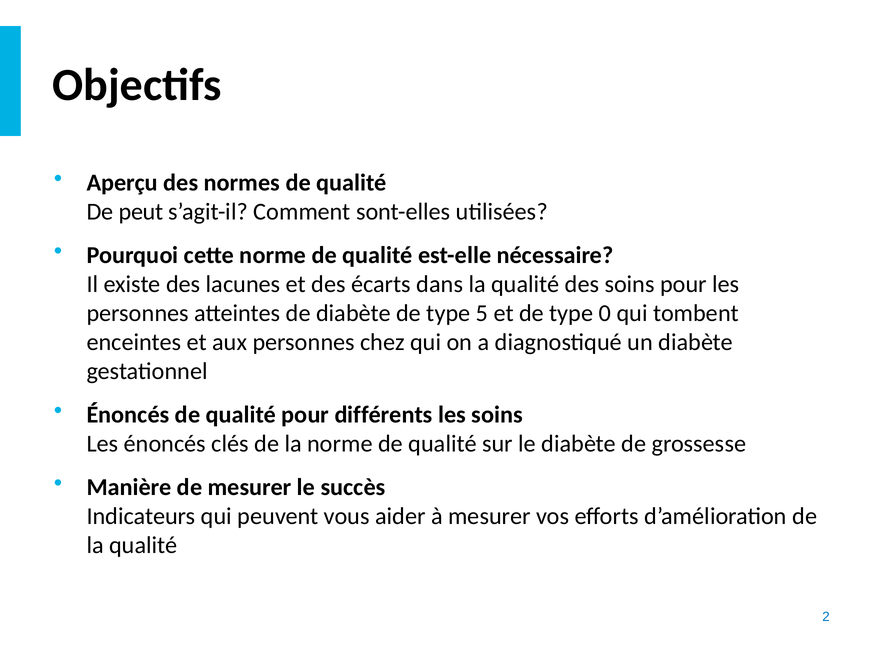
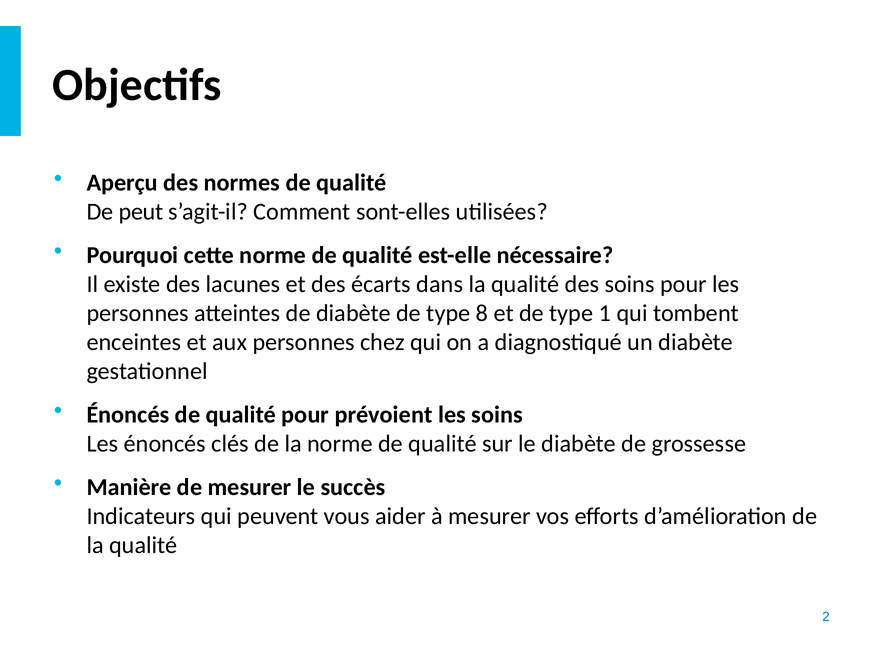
5: 5 -> 8 (482, 313)
0: 0 -> 1 (605, 313)
différents: différents -> prévoient (384, 415)
